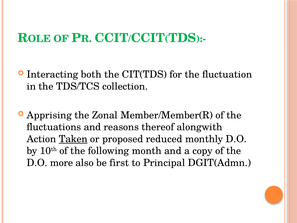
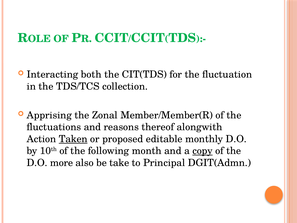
reduced: reduced -> editable (164, 139)
copy underline: none -> present (203, 151)
first: first -> take (119, 163)
